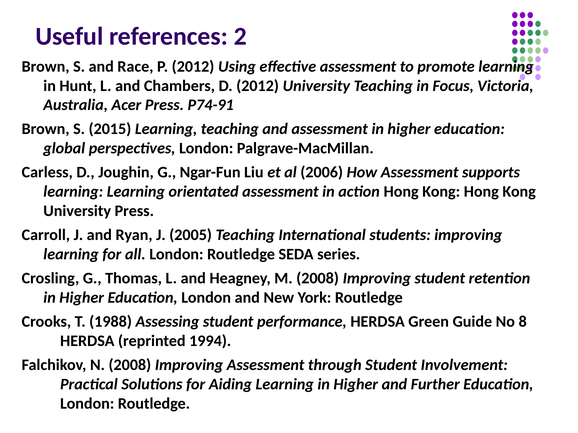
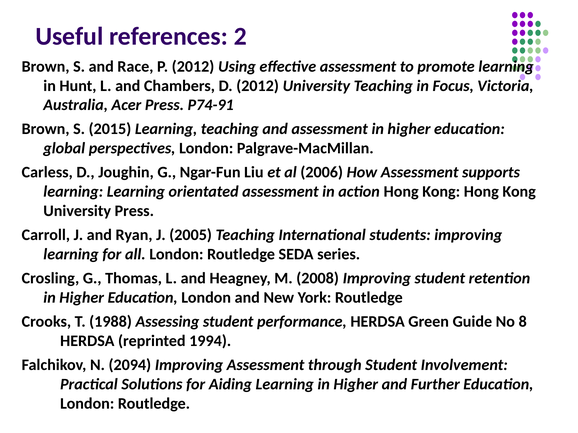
N 2008: 2008 -> 2094 (130, 365)
